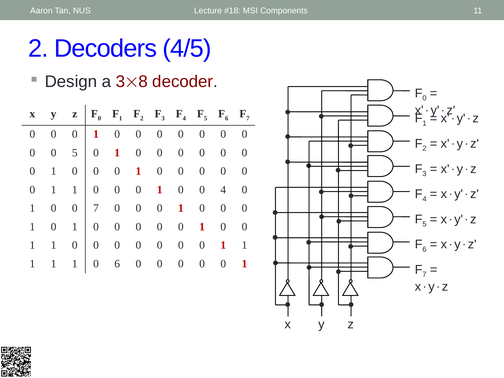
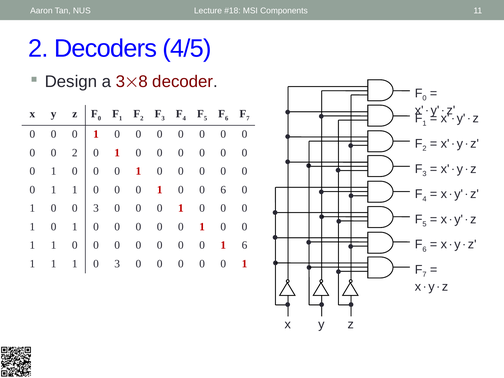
0 5: 5 -> 2 (75, 153)
0 4: 4 -> 6 (223, 190)
0 0 7: 7 -> 3 (96, 208)
1: 1 -> 6 (244, 245)
1 0 6: 6 -> 3 (117, 264)
